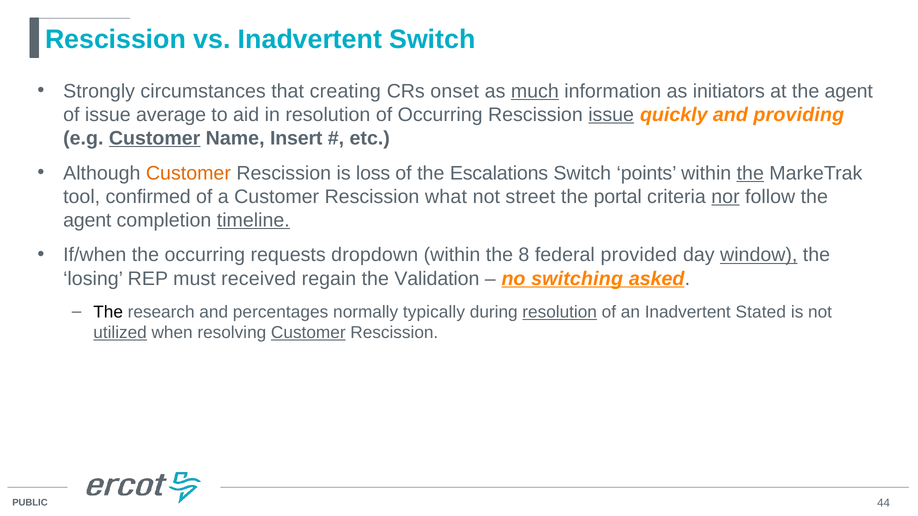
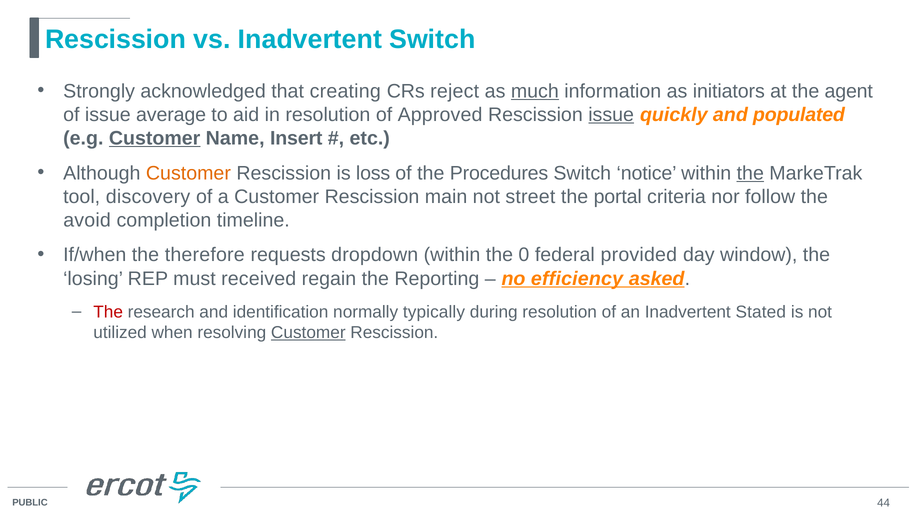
circumstances: circumstances -> acknowledged (203, 91)
onset: onset -> reject (455, 91)
of Occurring: Occurring -> Approved (440, 115)
providing: providing -> populated (799, 115)
Escalations: Escalations -> Procedures (499, 173)
points: points -> notice (647, 173)
confirmed: confirmed -> discovery (148, 197)
what: what -> main (446, 197)
nor underline: present -> none (726, 197)
agent: agent -> avoid (87, 220)
timeline underline: present -> none (253, 220)
the occurring: occurring -> therefore (205, 255)
8: 8 -> 0 (524, 255)
window underline: present -> none (759, 255)
Validation: Validation -> Reporting (437, 279)
switching: switching -> efficiency (577, 279)
The colour: black -> red (108, 312)
percentages: percentages -> identification (281, 312)
resolution underline: present -> none (560, 312)
utilized underline: present -> none (120, 333)
